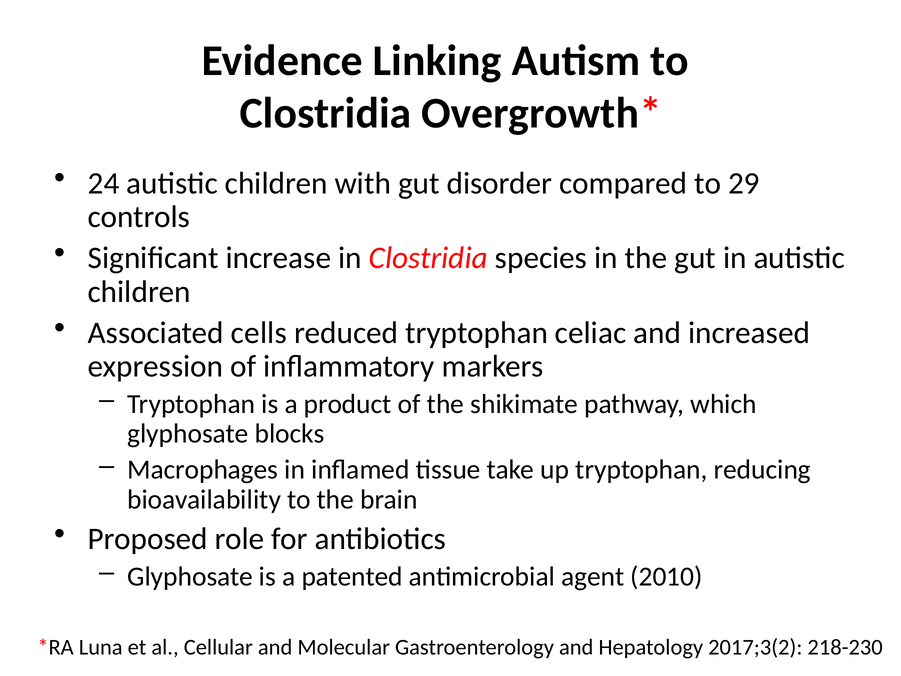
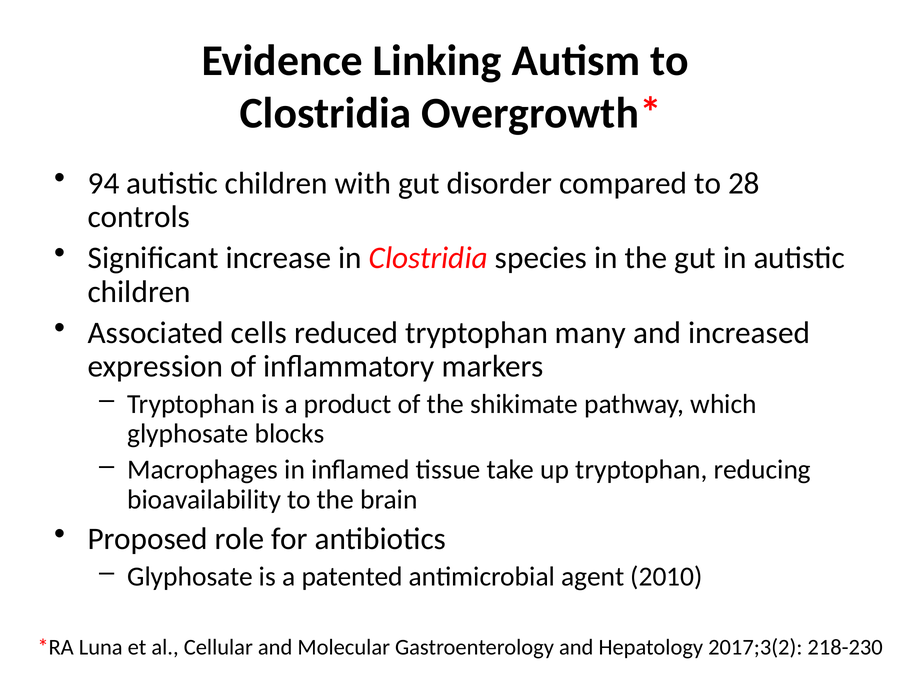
24: 24 -> 94 (104, 183)
29: 29 -> 28 (744, 183)
celiac: celiac -> many (591, 333)
